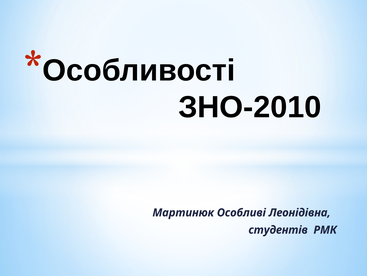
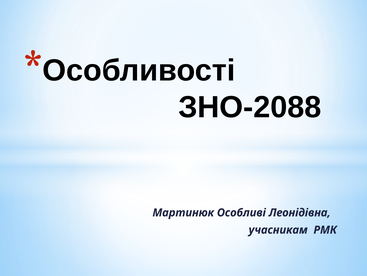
ЗНО-2010: ЗНО-2010 -> ЗНО-2088 (250, 107)
студентів: студентів -> учасникам (278, 229)
